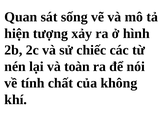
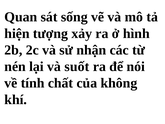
chiếc: chiếc -> nhận (91, 50)
toàn: toàn -> suốt (77, 66)
